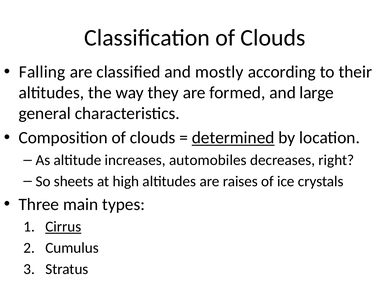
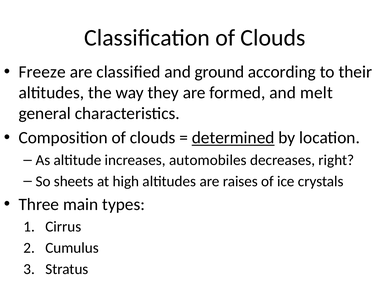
Falling: Falling -> Freeze (42, 72)
mostly: mostly -> ground (219, 72)
large: large -> melt (316, 93)
Cirrus underline: present -> none (63, 227)
